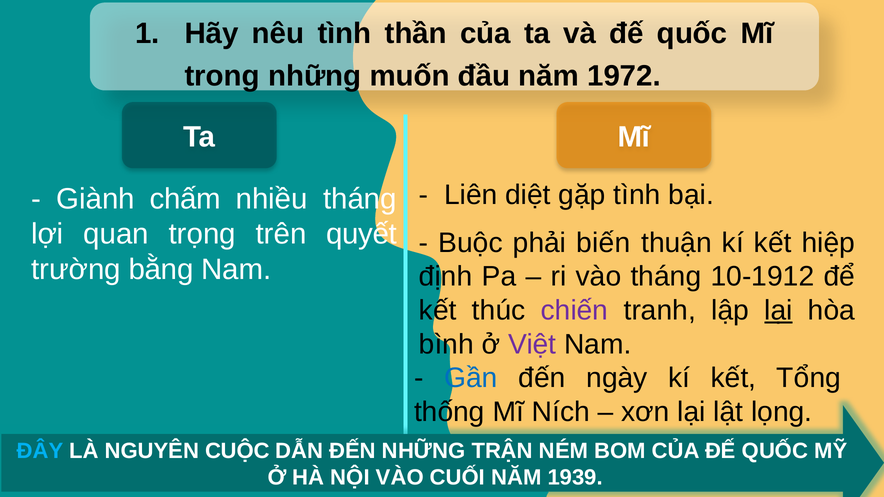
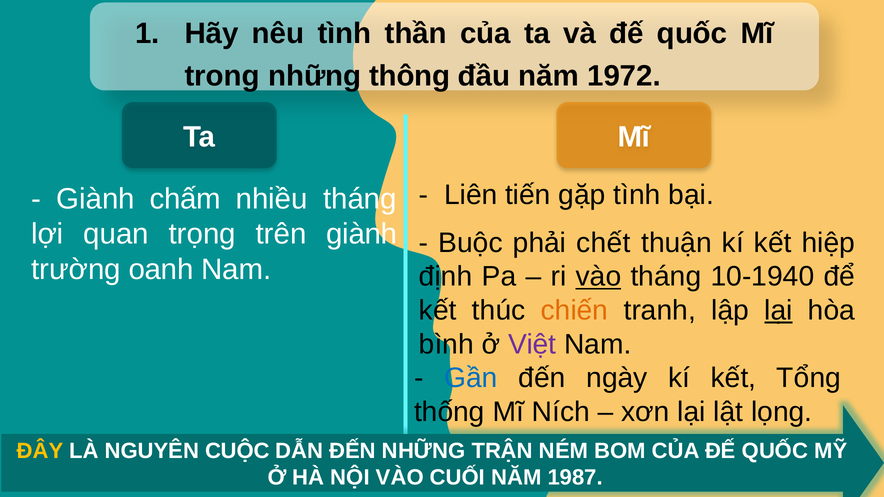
muốn: muốn -> thông (410, 76)
diệt: diệt -> tiến (528, 195)
trên quyết: quyết -> giành (362, 234)
biến: biến -> chết (604, 243)
bằng: bằng -> oanh (161, 270)
vào underline: none -> present (598, 277)
10-1912: 10-1912 -> 10-1940 (762, 277)
chiến colour: purple -> orange (574, 311)
ĐÂY colour: light blue -> yellow (40, 451)
1939: 1939 -> 1987 (575, 478)
